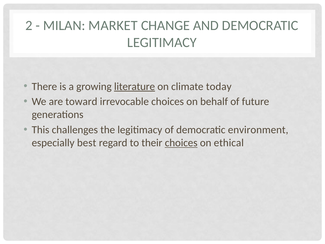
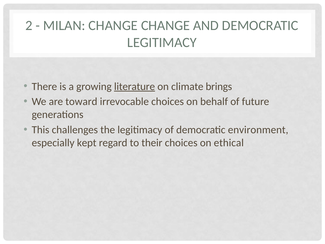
MILAN MARKET: MARKET -> CHANGE (113, 26)
today: today -> brings (219, 86)
best: best -> kept (87, 143)
choices underline: present -> none (181, 143)
